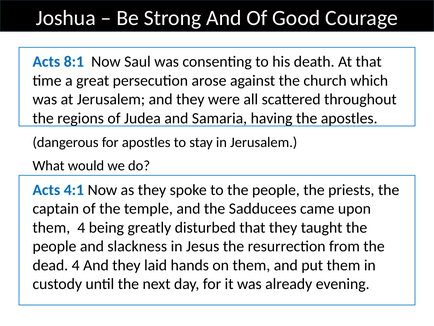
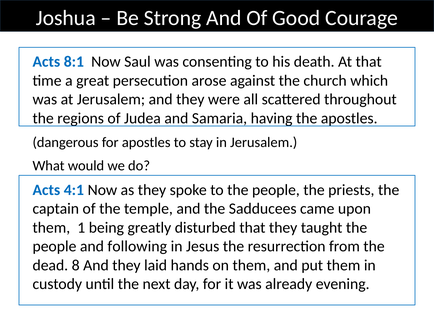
them 4: 4 -> 1 (81, 227)
slackness: slackness -> following (137, 246)
dead 4: 4 -> 8 (76, 265)
